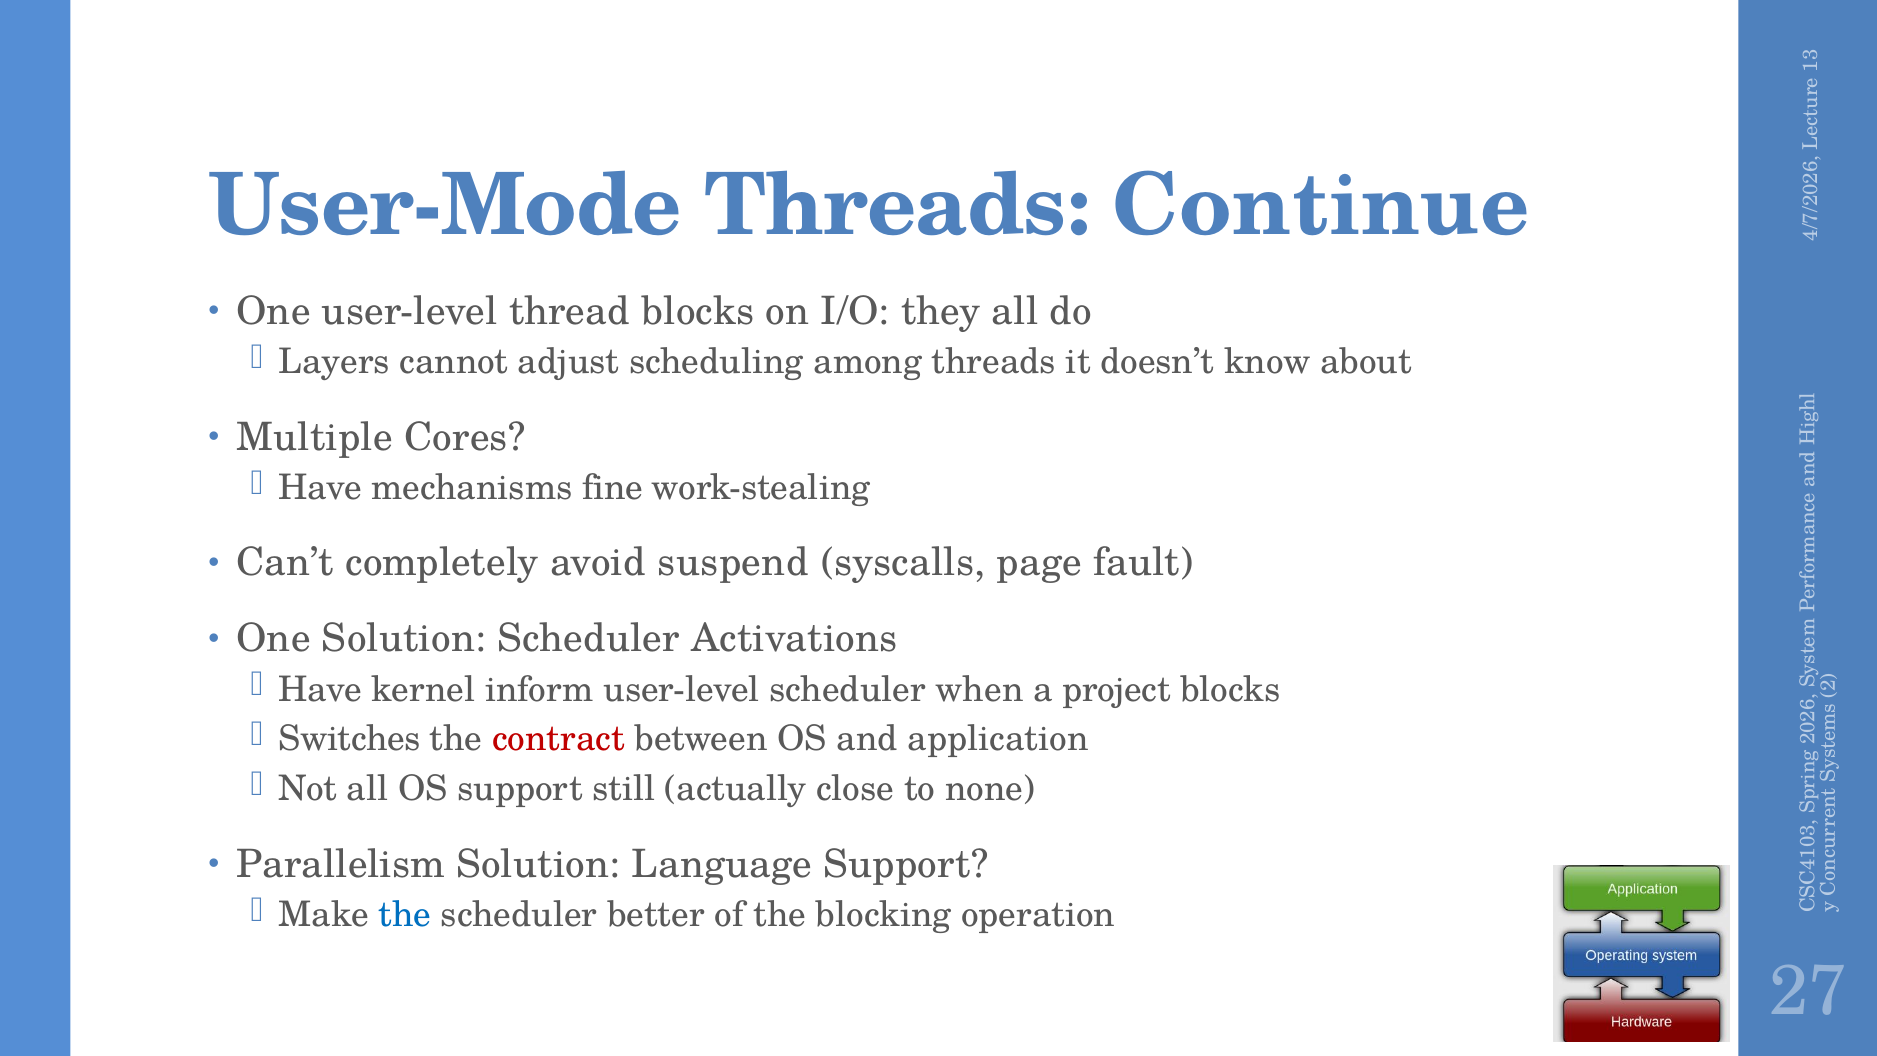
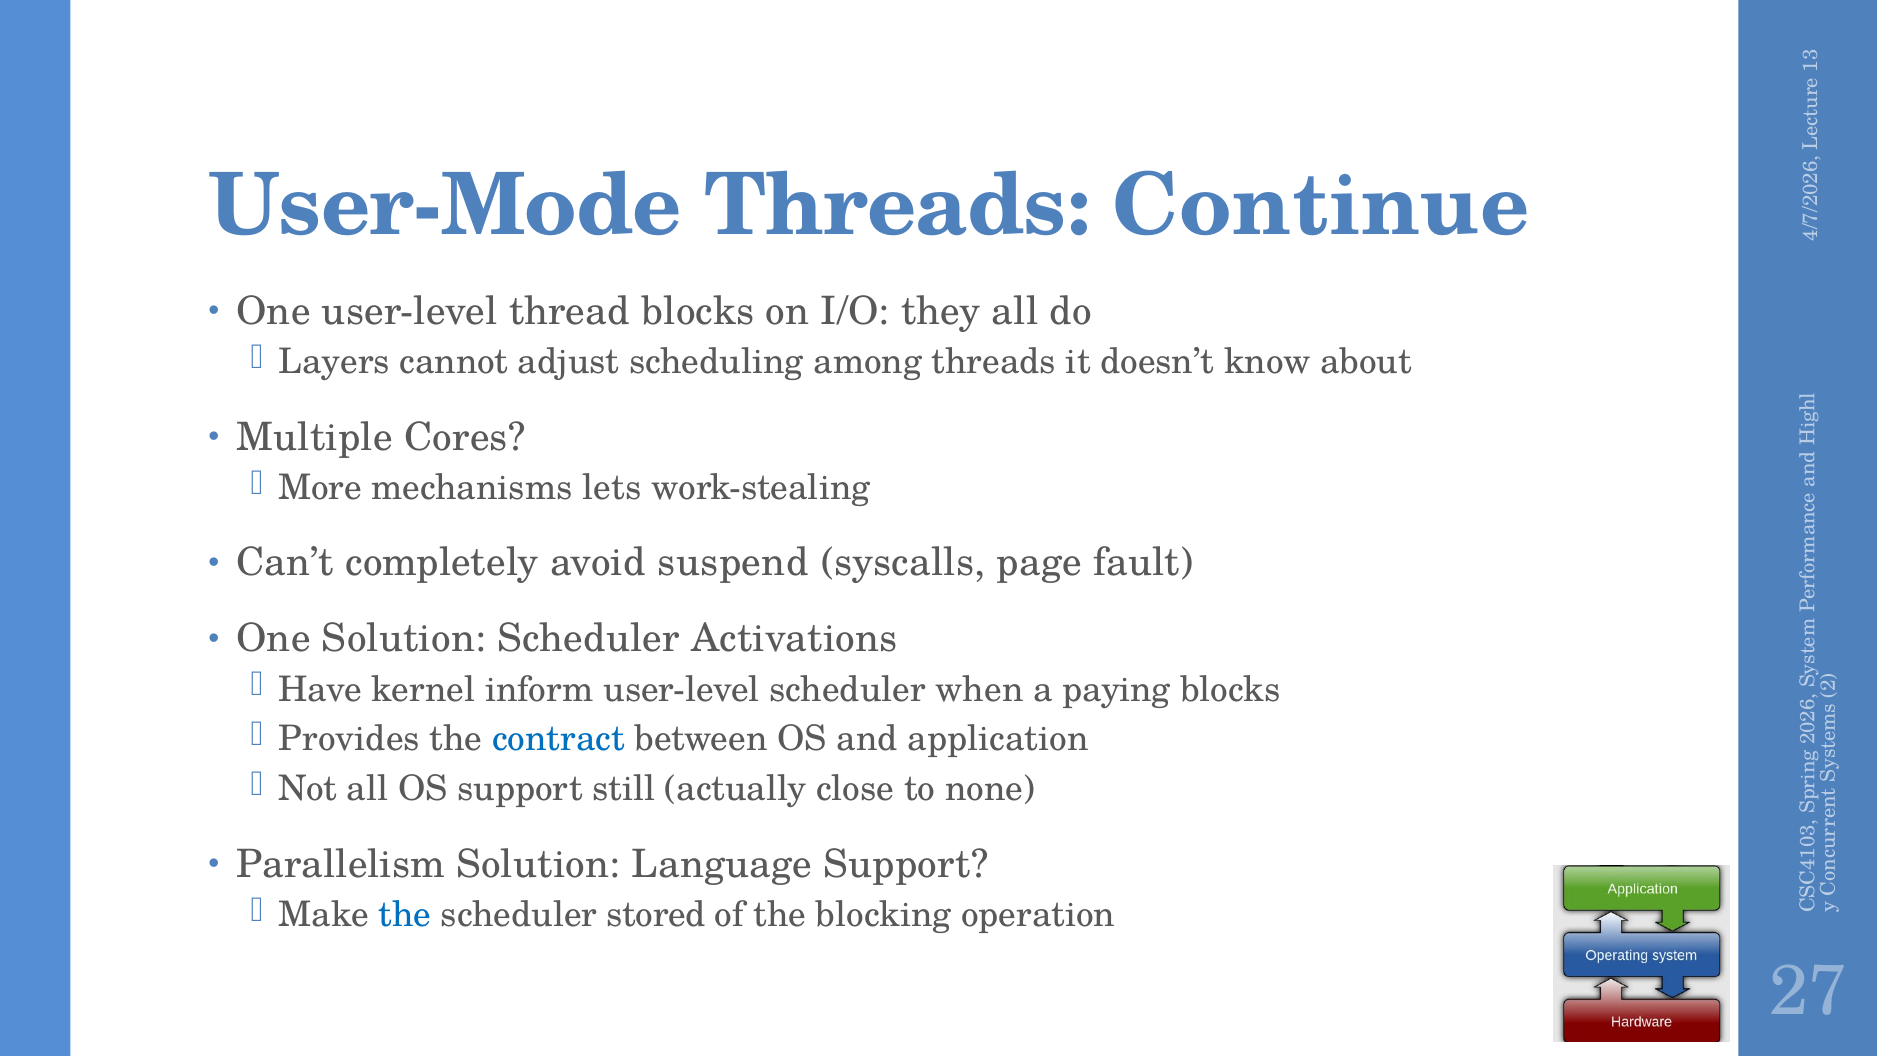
Have: Have -> More (320, 488)
fine: fine -> lets (612, 488)
project: project -> paying (1117, 689)
Switches: Switches -> Provides (349, 739)
contract colour: red -> blue (559, 739)
better: better -> stored (656, 915)
